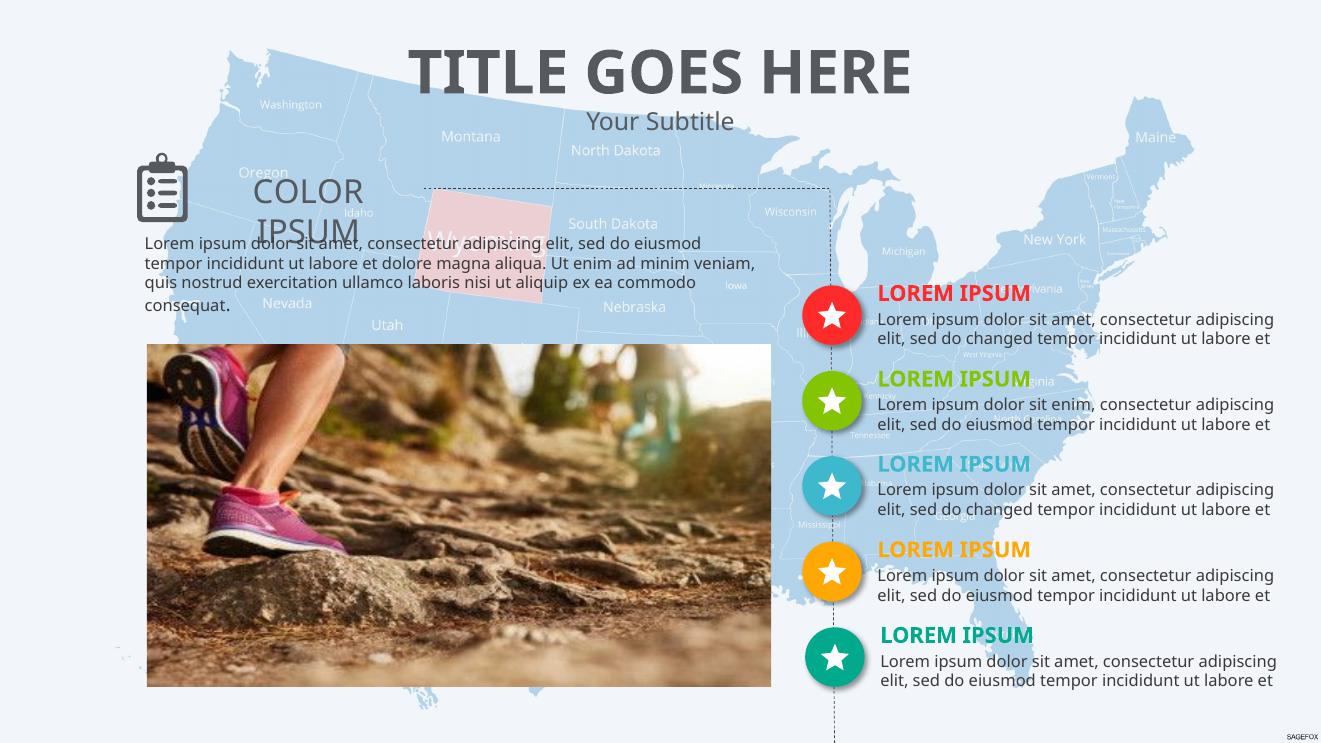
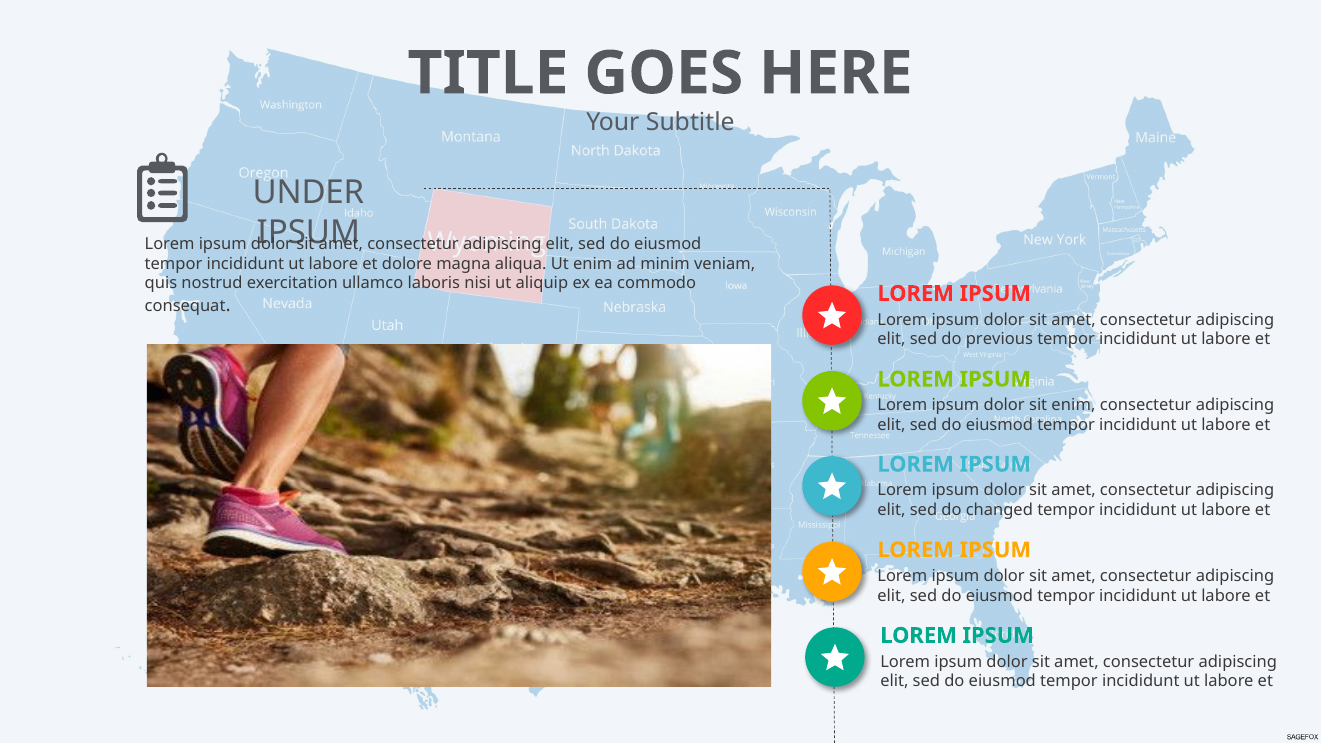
COLOR: COLOR -> UNDER (308, 193)
changed: changed -> previous (999, 340)
